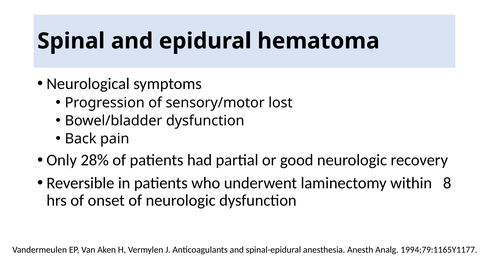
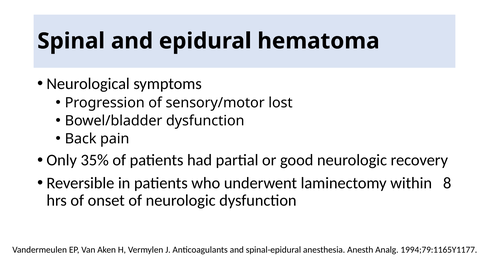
28%: 28% -> 35% (95, 160)
